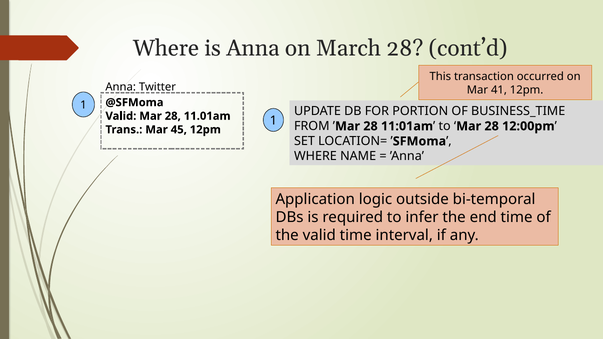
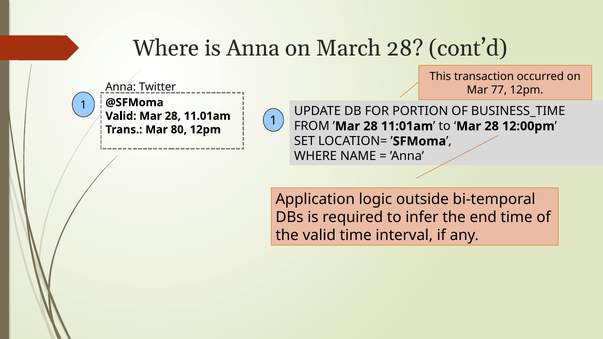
41: 41 -> 77 (499, 90)
45: 45 -> 80 (179, 130)
